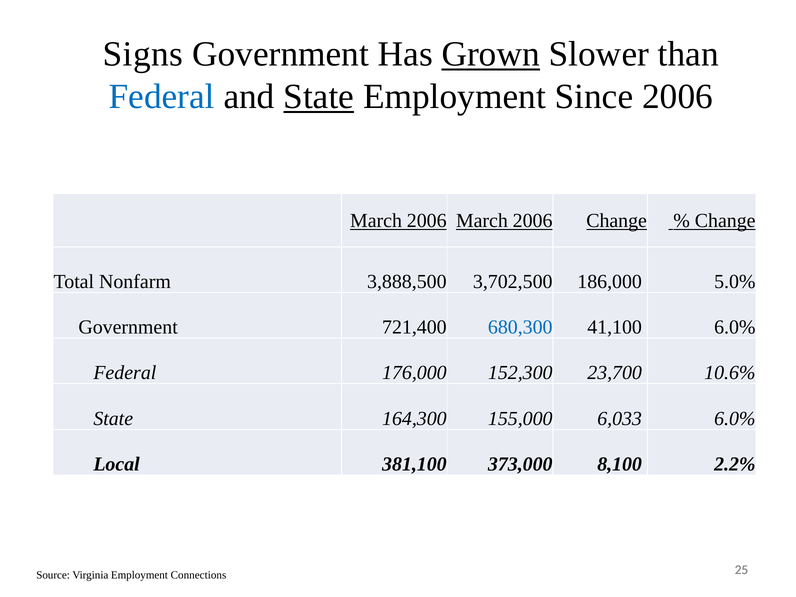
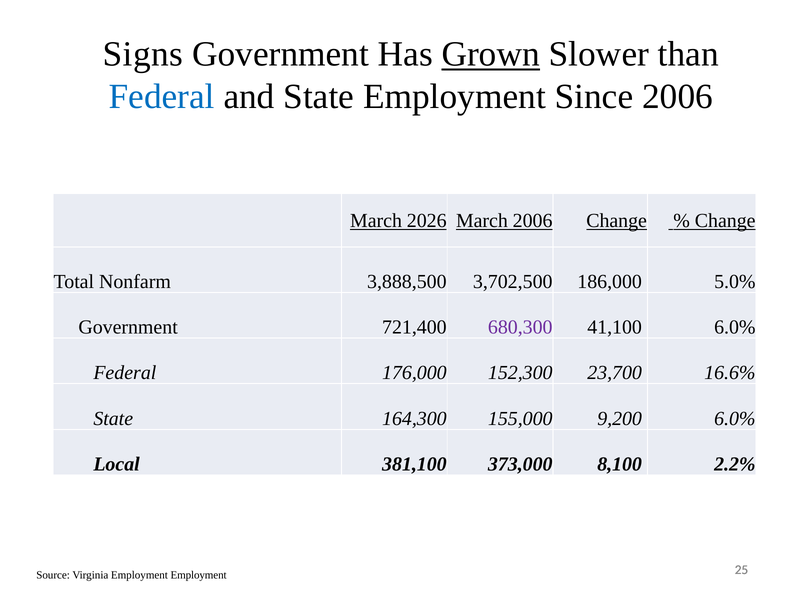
State underline: present -> none (319, 97)
2006: 2006 -> 2026 (427, 221)
680,300 colour: blue -> purple (520, 327)
10.6%: 10.6% -> 16.6% (730, 373)
6,033: 6,033 -> 9,200 (620, 419)
Employment Connections: Connections -> Employment (199, 575)
